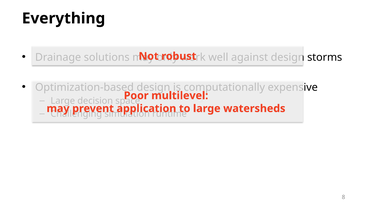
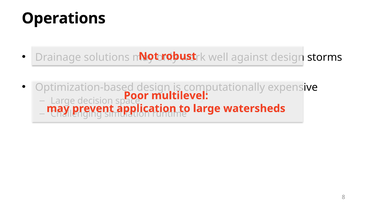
Everything: Everything -> Operations (64, 18)
